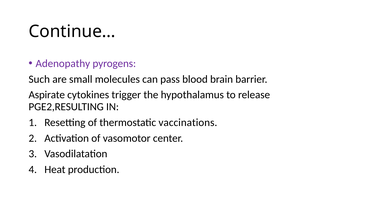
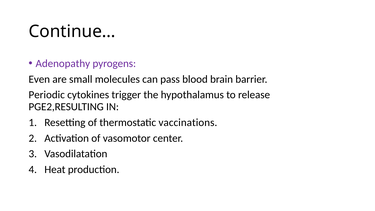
Such: Such -> Even (39, 79)
Aspirate: Aspirate -> Periodic (47, 95)
